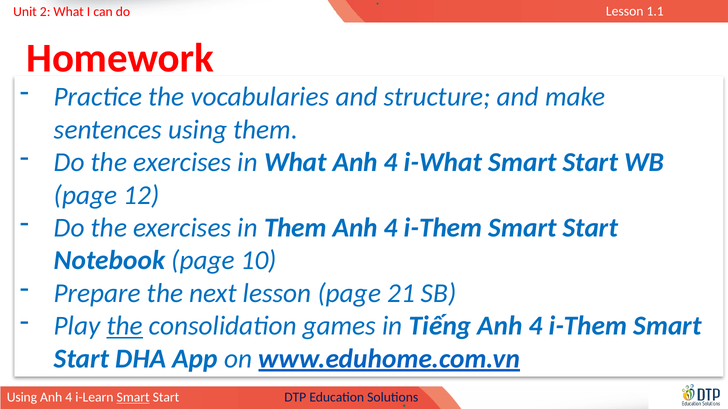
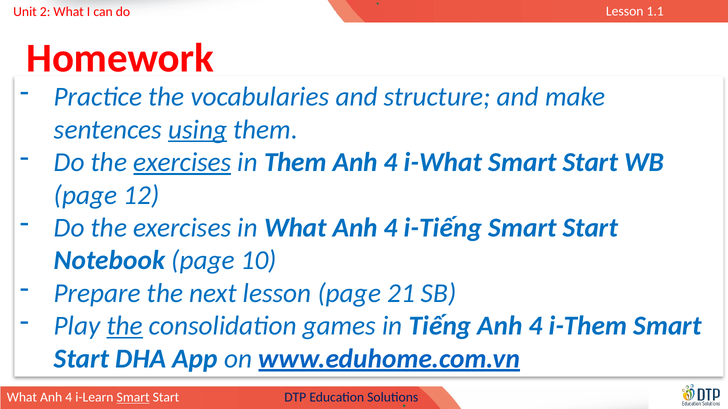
using underline: none -> present (198, 130)
exercises underline: none -> present (182, 163)
in What: What -> Them (295, 163)
in Them: Them -> What (295, 228)
i-Them: i-Them -> i-Tiếng (443, 228)
Using: Using -> What (22, 398)
